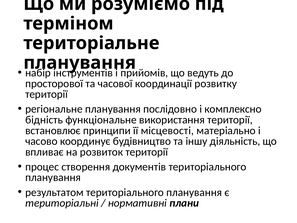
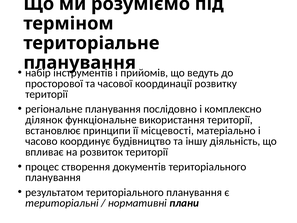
бідність: бідність -> ділянок (44, 120)
